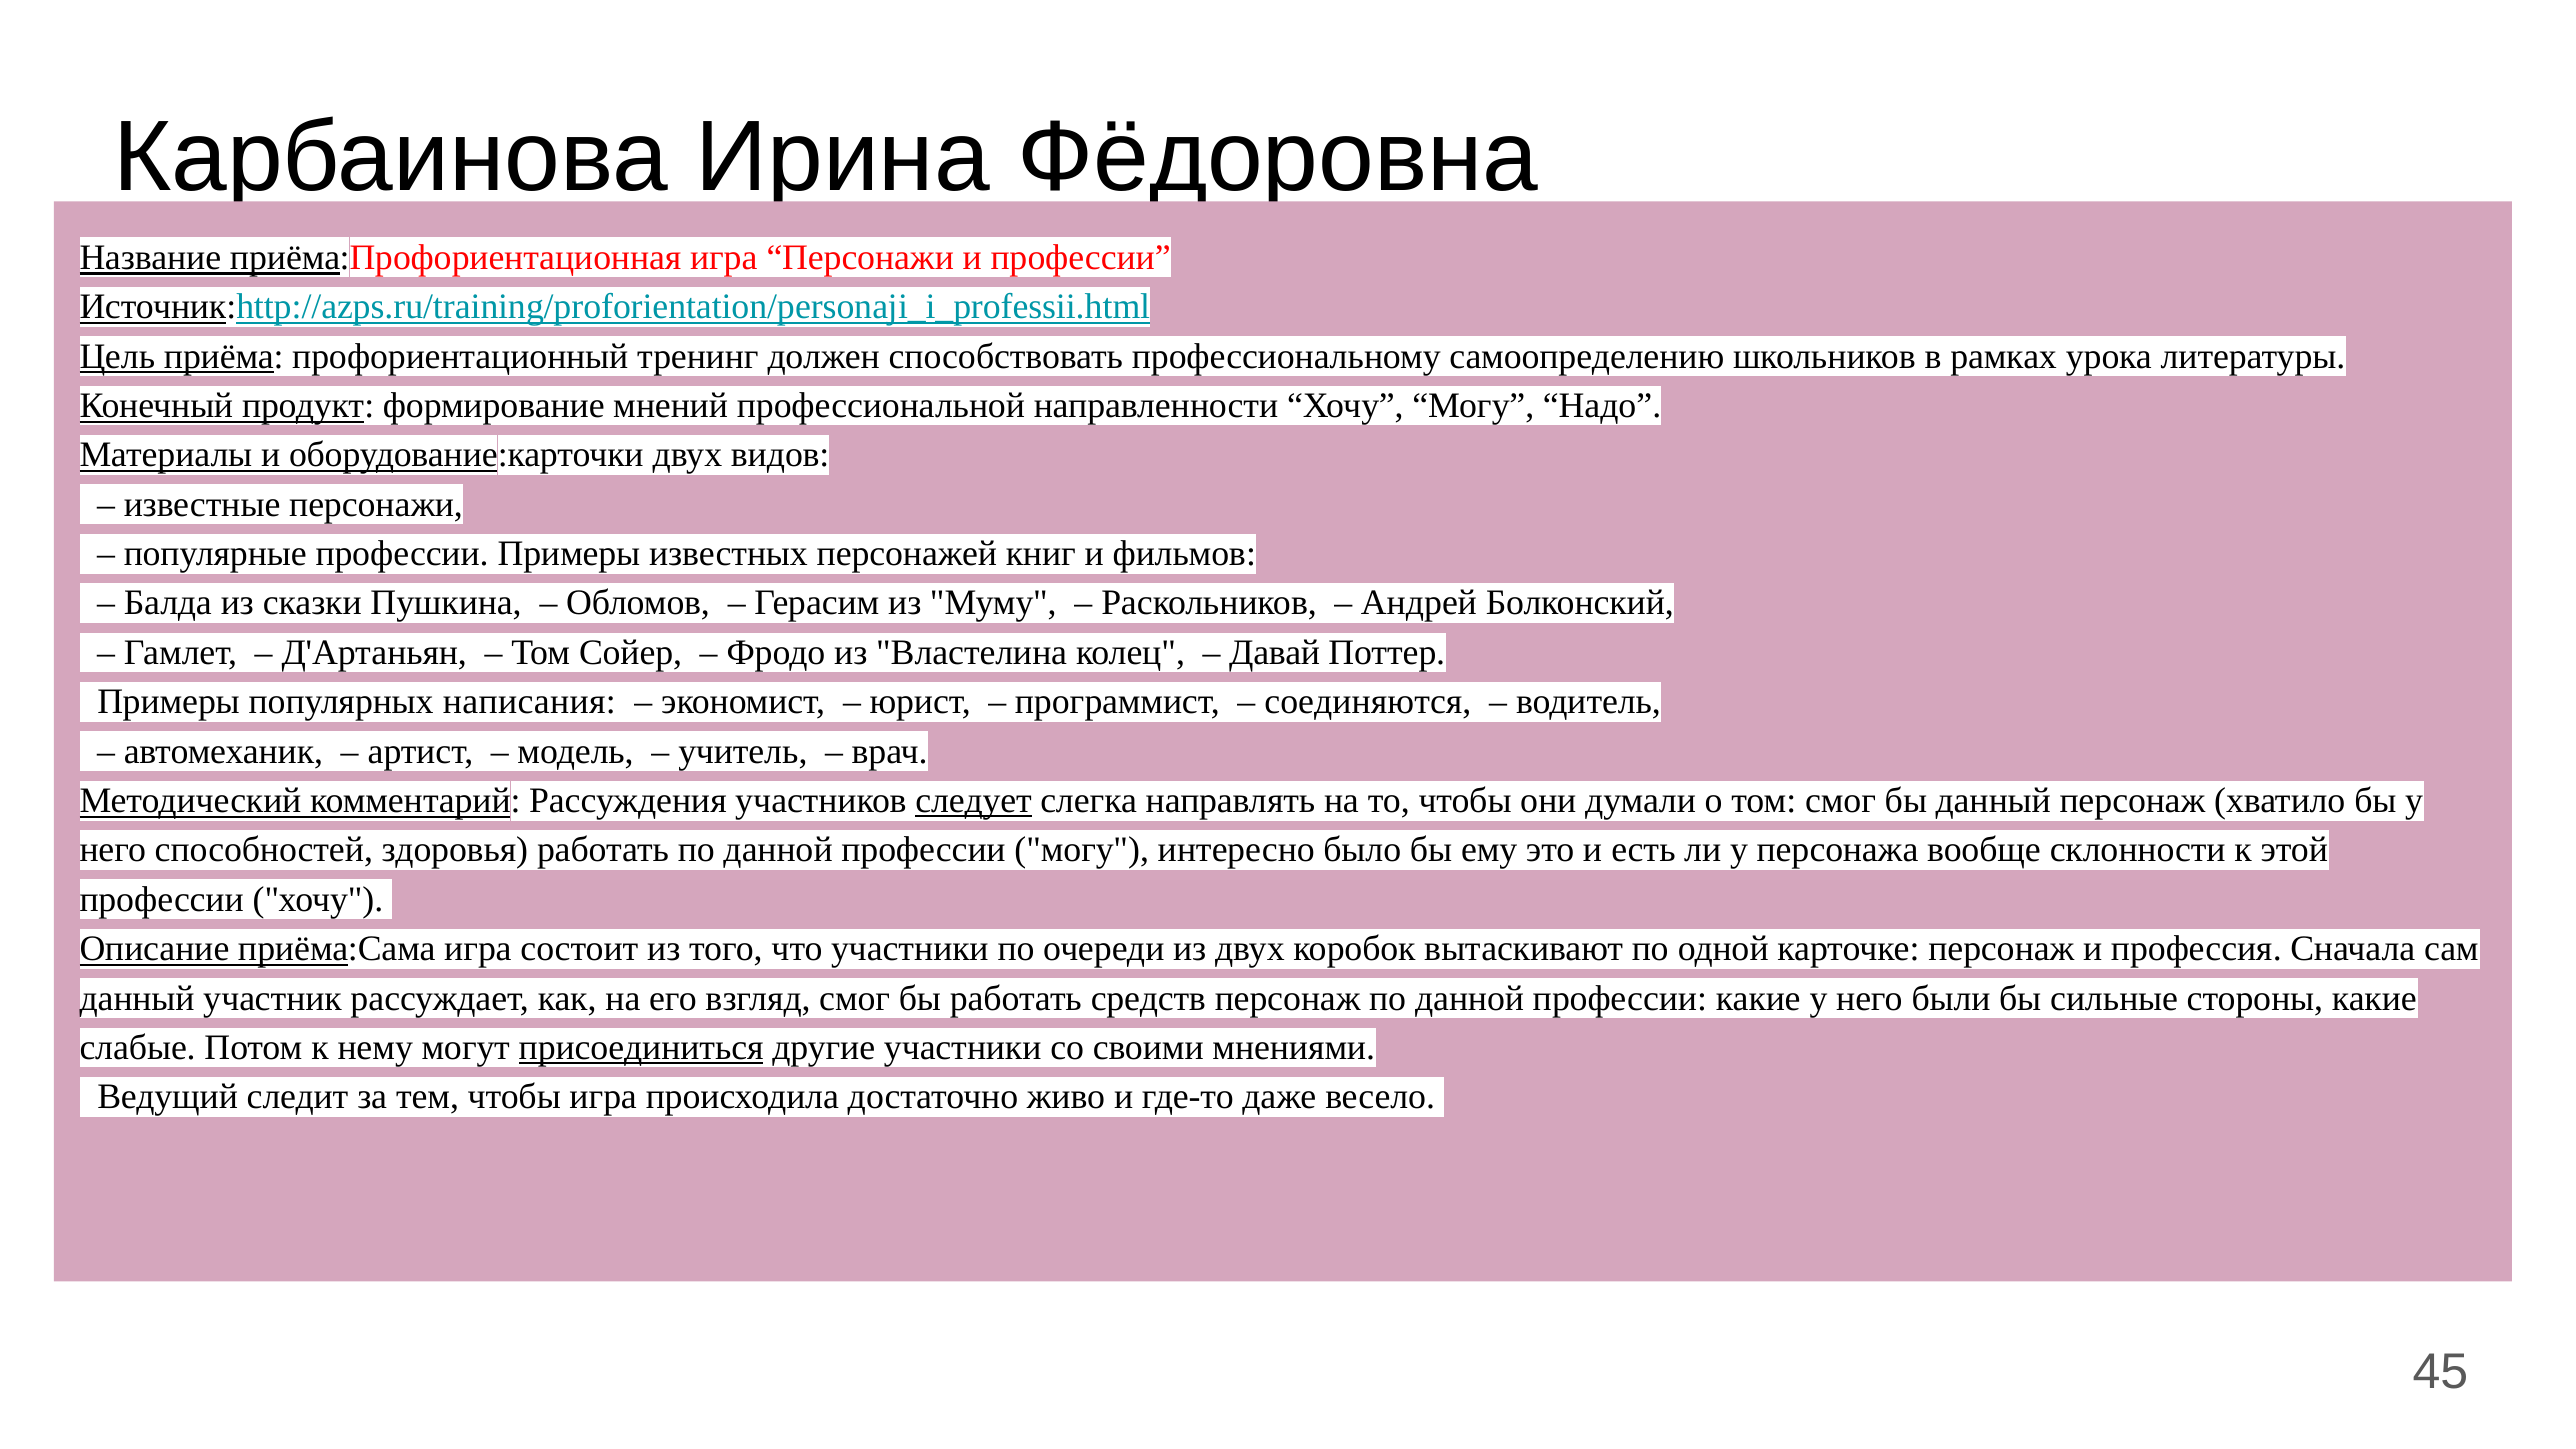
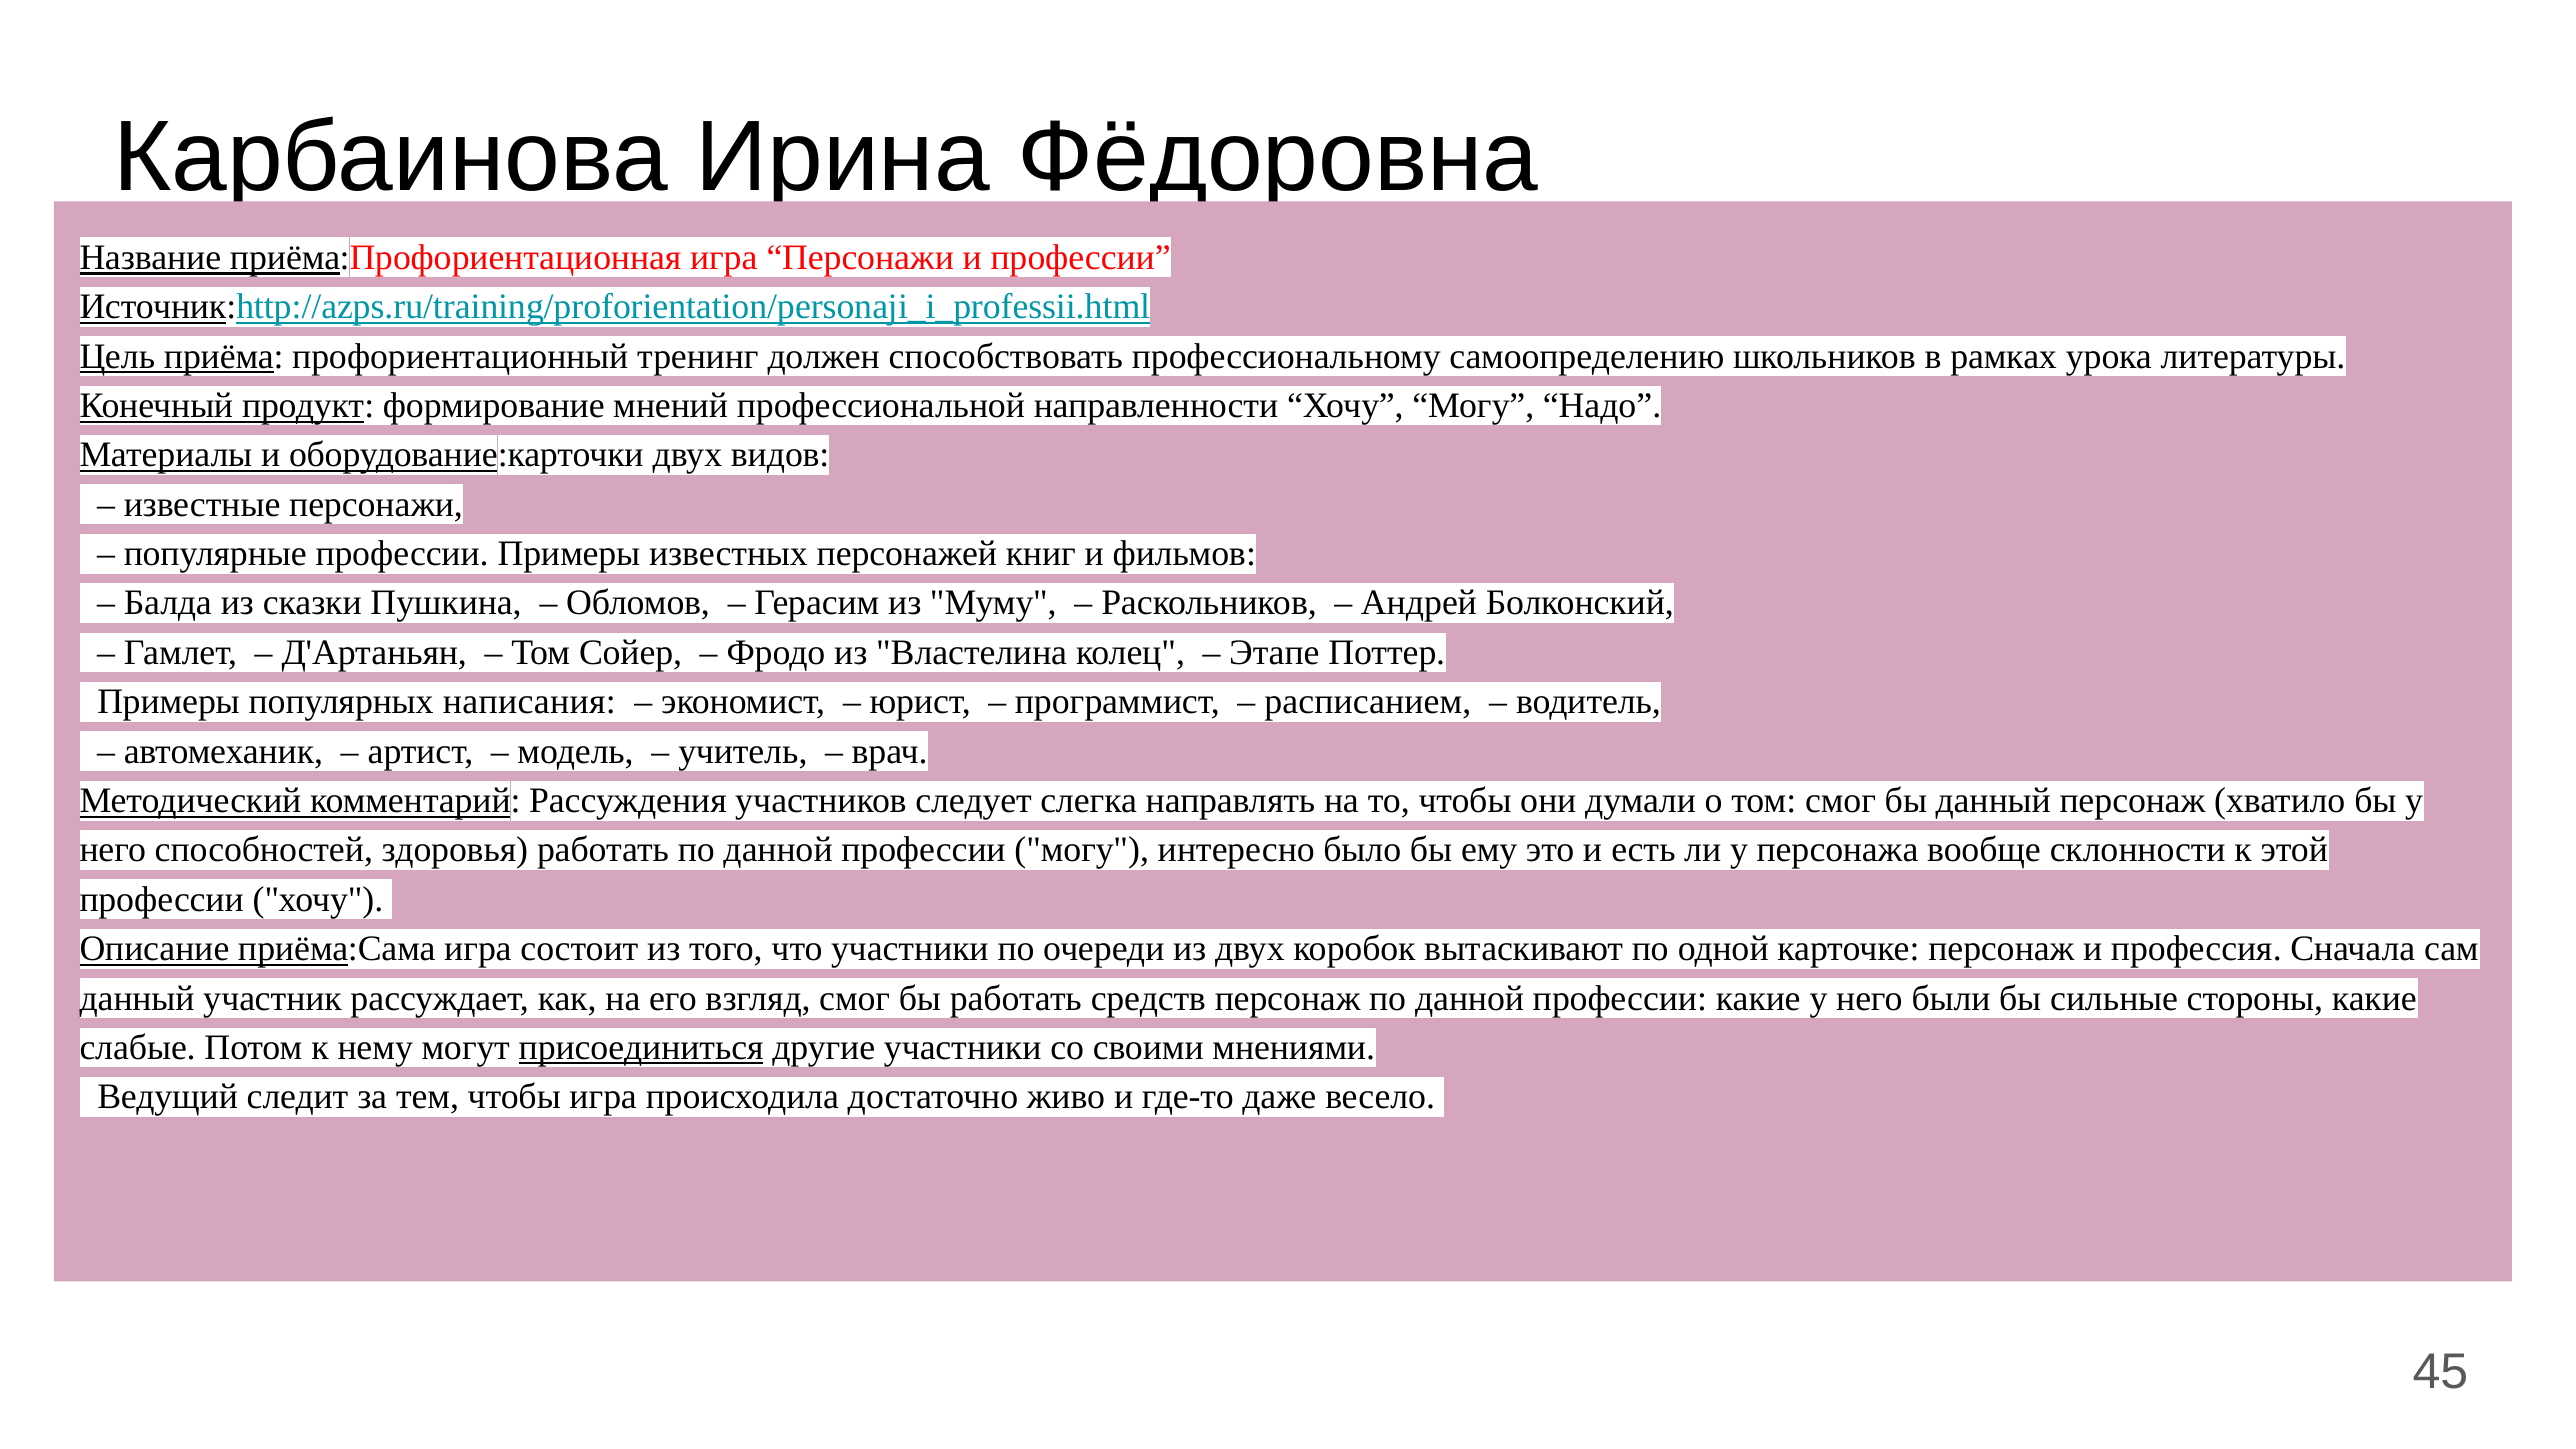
Давай: Давай -> Этапе (1274, 653)
соединяются: соединяются -> расписанием (1368, 702)
следует underline: present -> none (974, 801)
